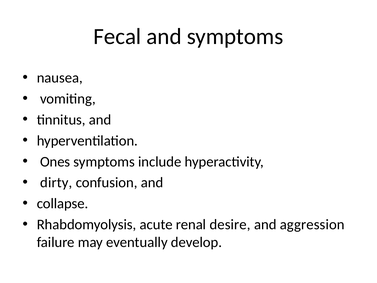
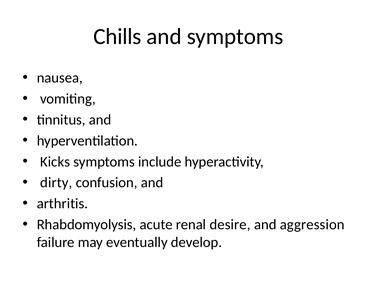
Fecal: Fecal -> Chills (117, 36)
Ones: Ones -> Kicks (55, 162)
collapse: collapse -> arthritis (62, 203)
